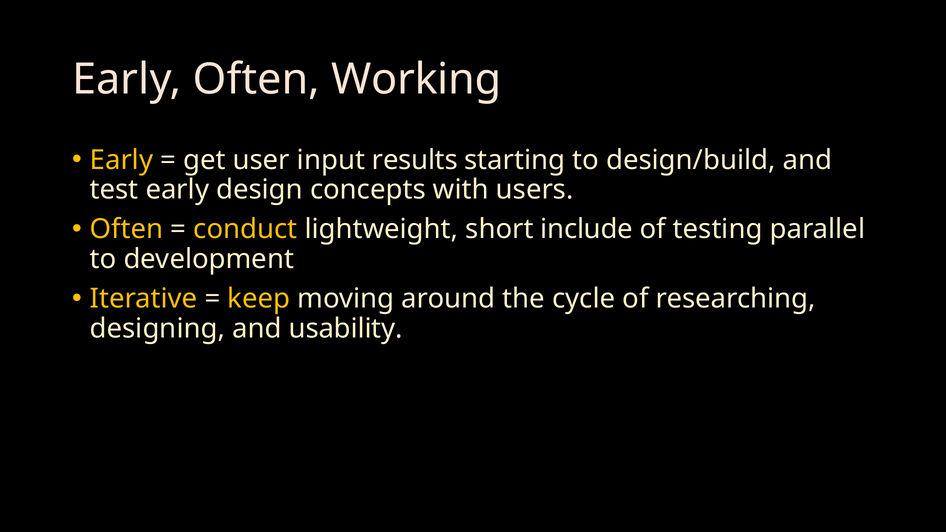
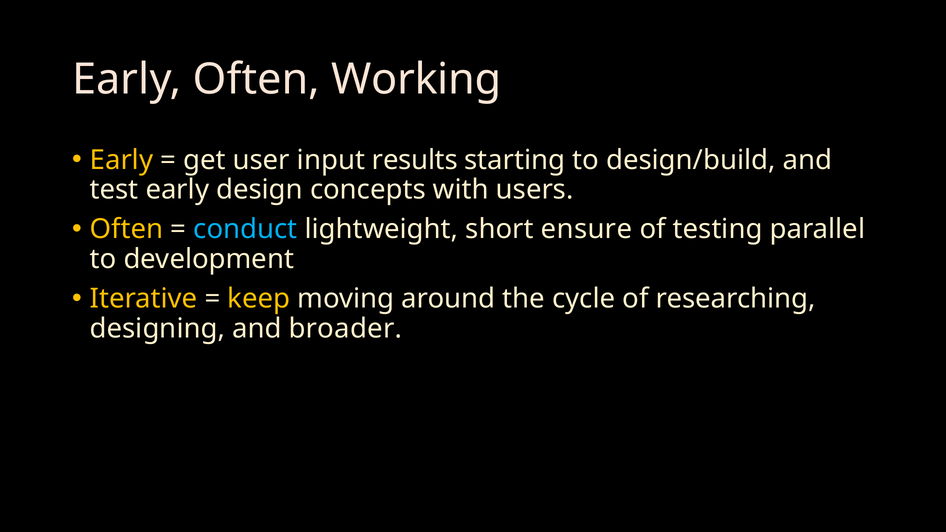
conduct colour: yellow -> light blue (245, 229)
include: include -> ensure (586, 229)
usability: usability -> broader (345, 329)
